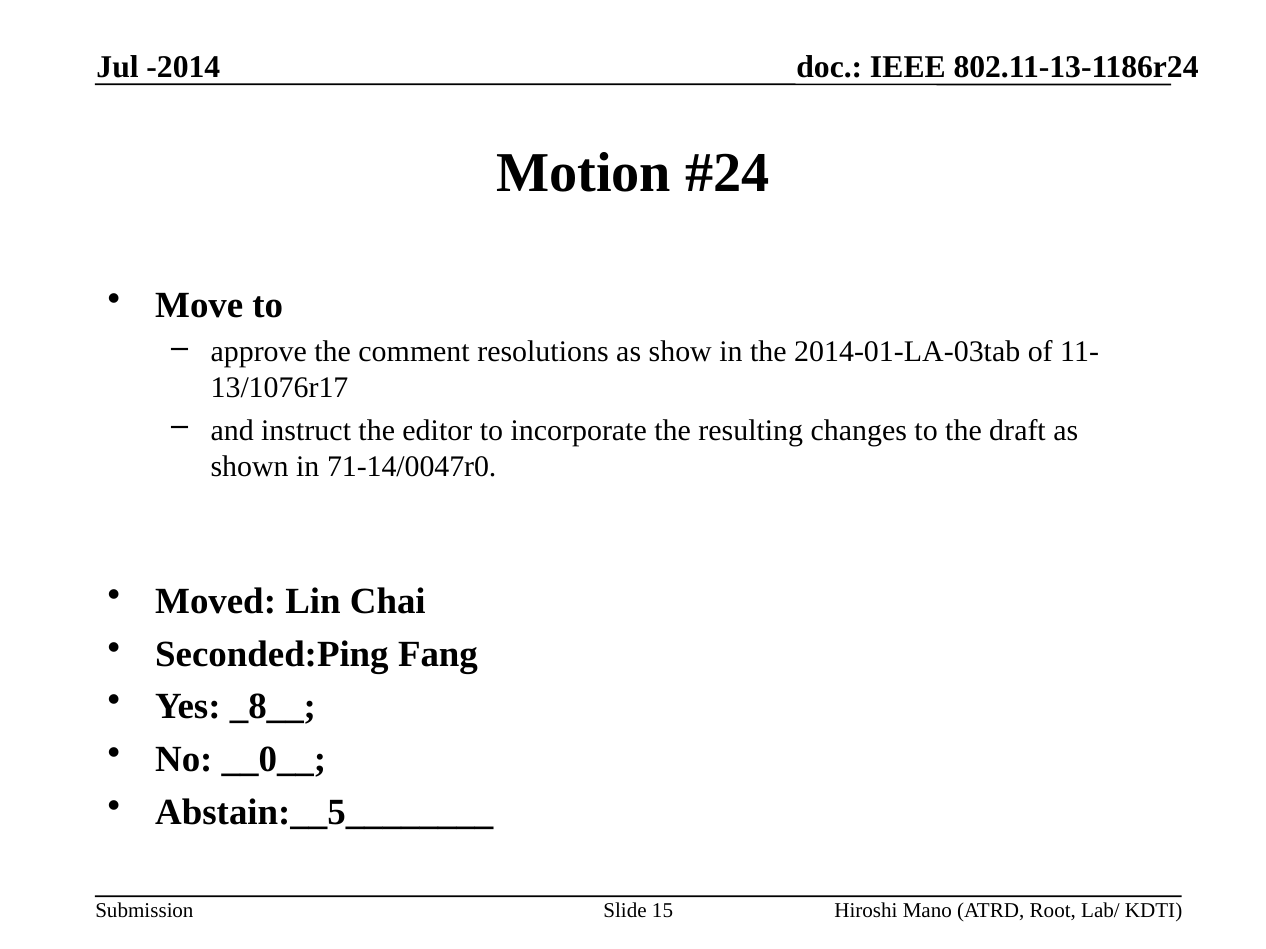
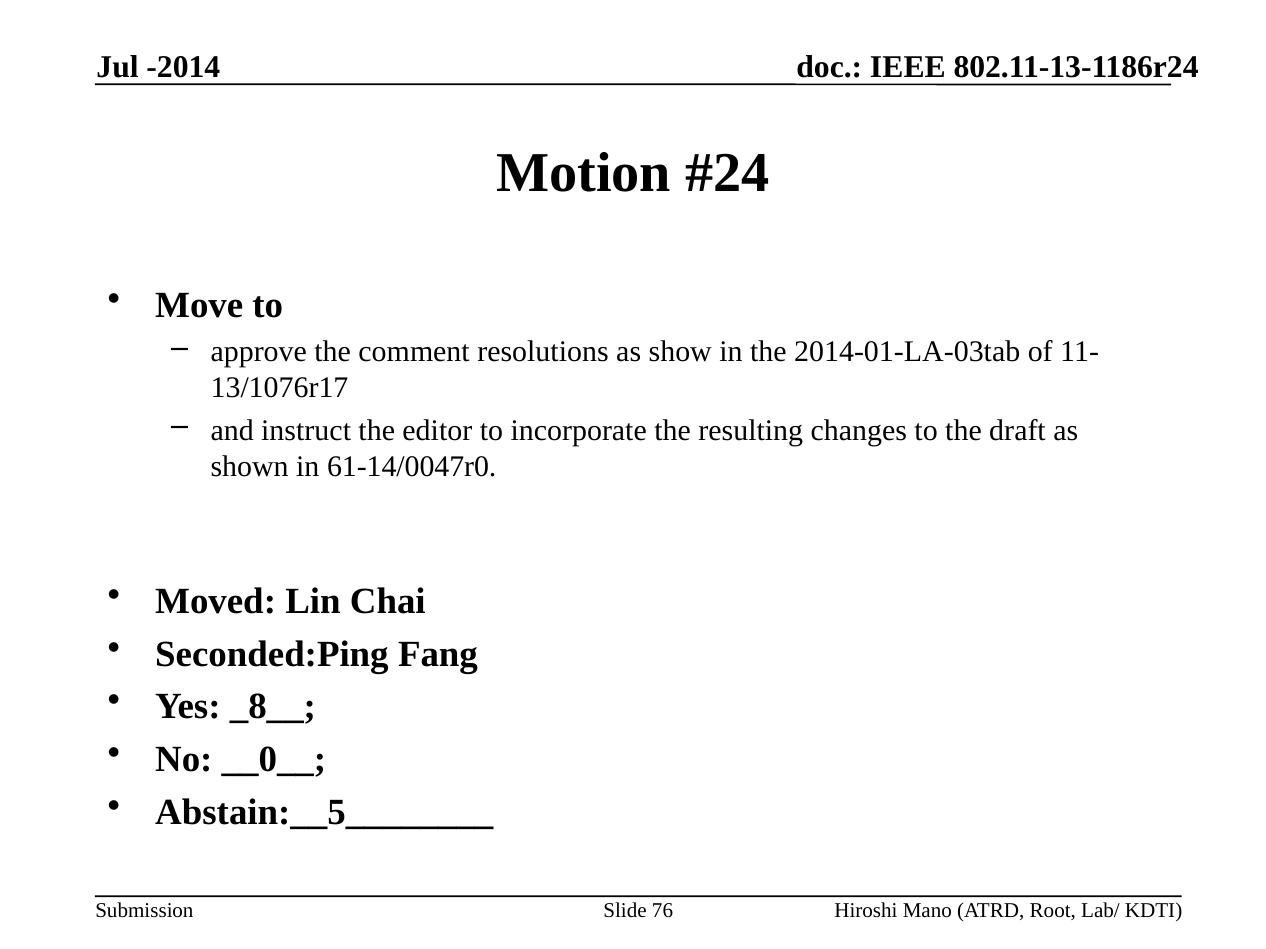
71-14/0047r0: 71-14/0047r0 -> 61-14/0047r0 (412, 467)
15: 15 -> 76 (663, 911)
